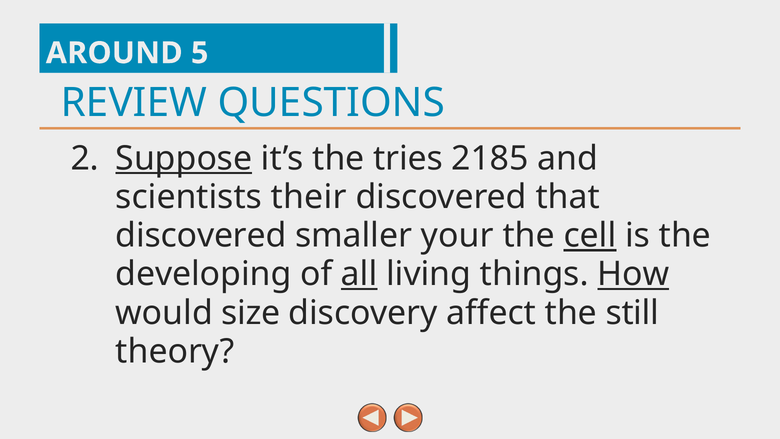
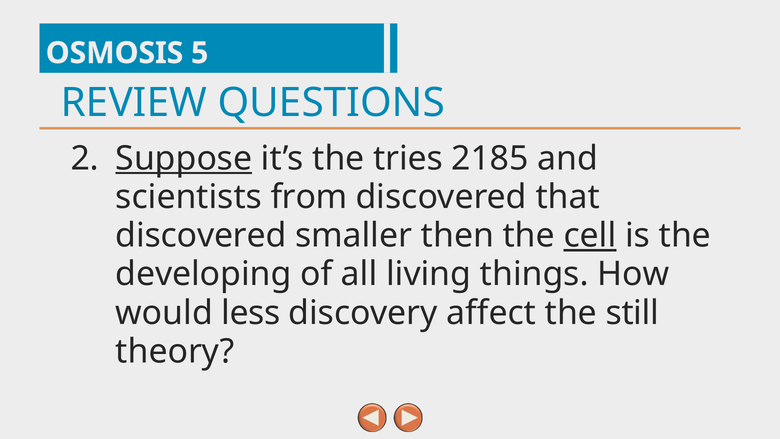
AROUND: AROUND -> OSMOSIS (114, 53)
their: their -> from (309, 197)
your: your -> then (458, 236)
all underline: present -> none (359, 274)
How underline: present -> none (633, 274)
size: size -> less (251, 313)
